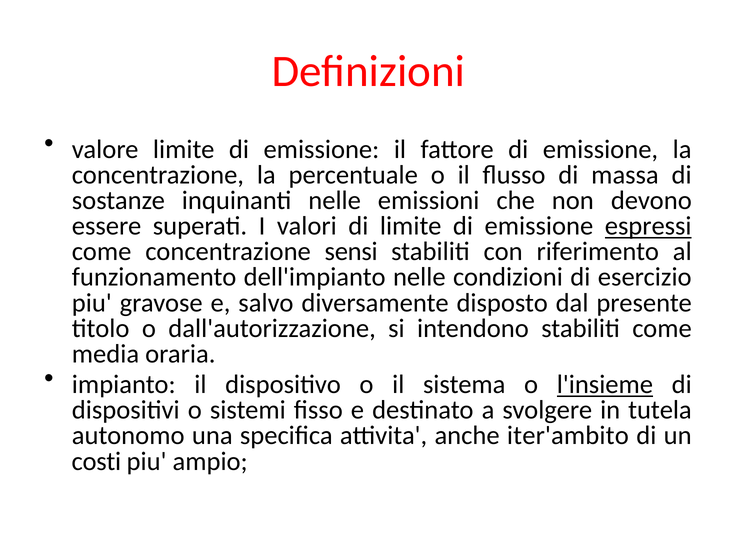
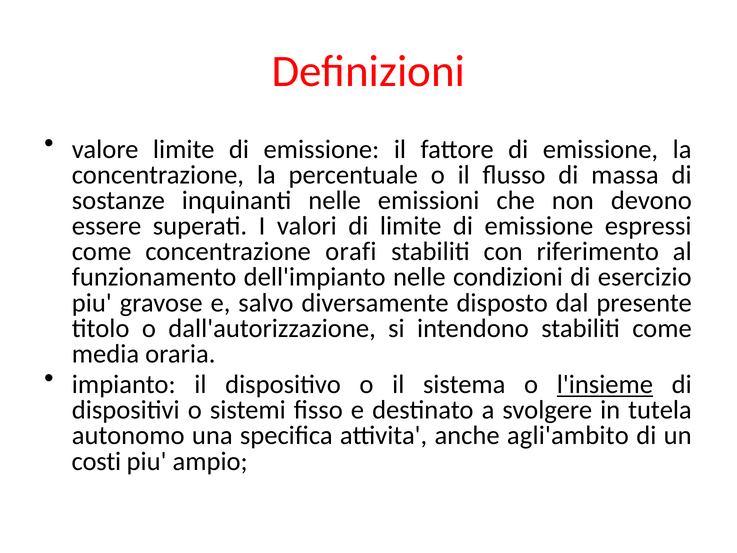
espressi underline: present -> none (648, 226)
sensi: sensi -> orafi (351, 252)
iter'ambito: iter'ambito -> agli'ambito (568, 436)
